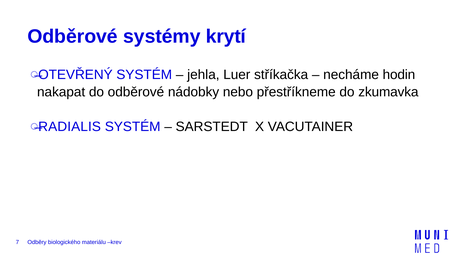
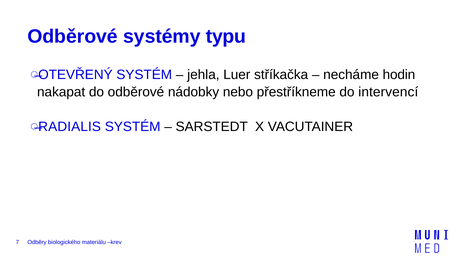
krytí: krytí -> typu (226, 37)
zkumavka: zkumavka -> intervencí (388, 92)
